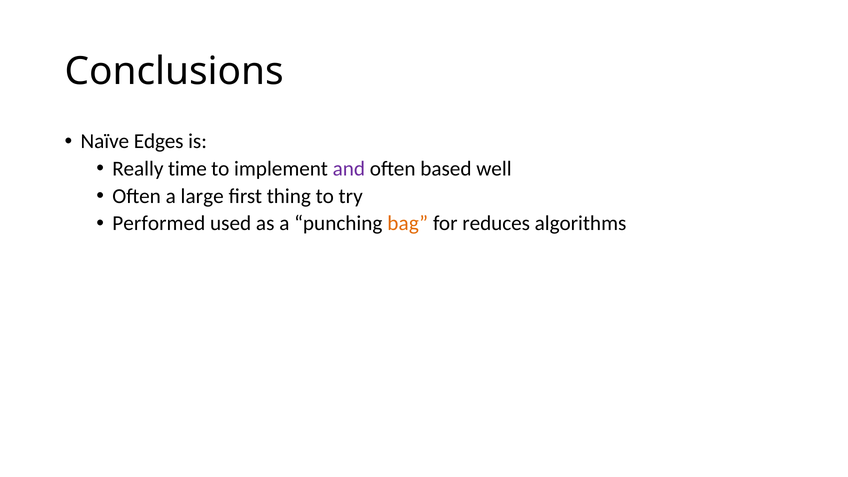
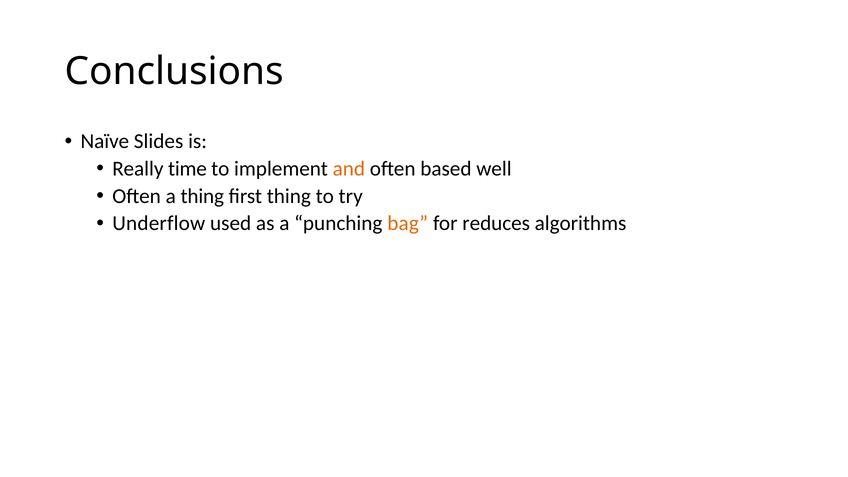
Edges: Edges -> Slides (159, 141)
and colour: purple -> orange (349, 169)
a large: large -> thing (202, 196)
Performed: Performed -> Underflow (159, 223)
